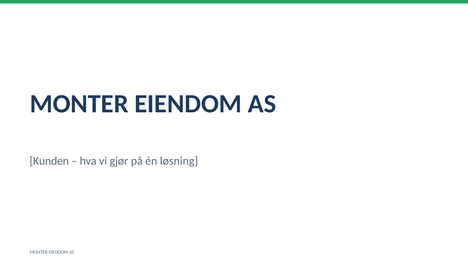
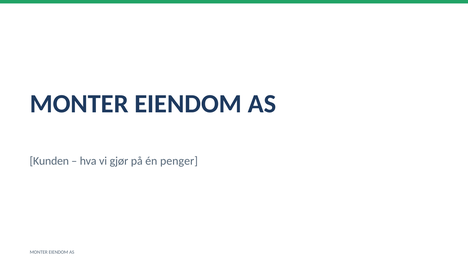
løsning: løsning -> penger (179, 161)
